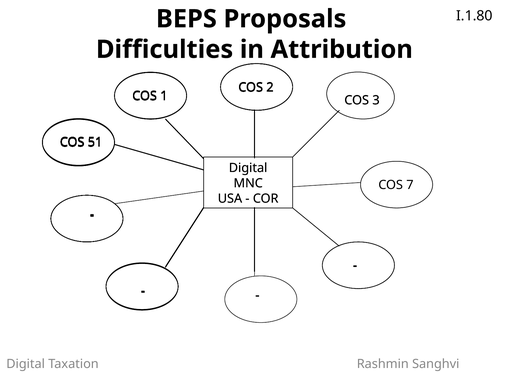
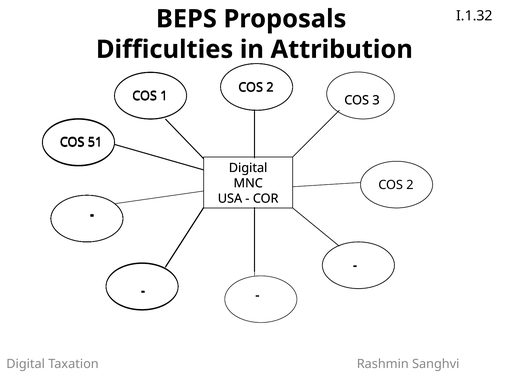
I.1.80: I.1.80 -> I.1.32 (474, 16)
7: 7 -> 2 (410, 185)
